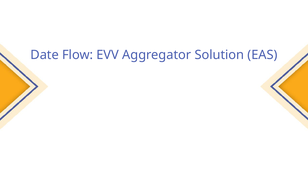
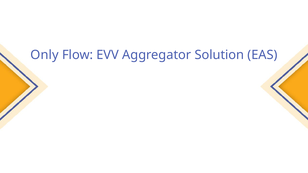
Date: Date -> Only (45, 55)
